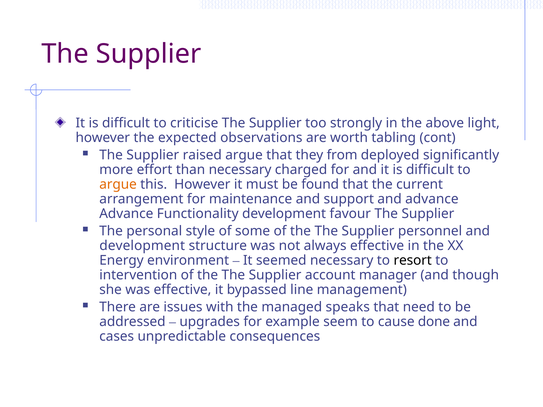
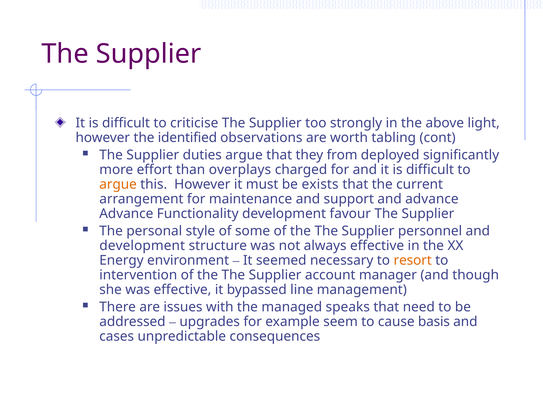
expected: expected -> identified (187, 138)
raised: raised -> duties (202, 155)
than necessary: necessary -> overplays (240, 170)
found: found -> exists (320, 184)
resort colour: black -> orange (413, 261)
done: done -> basis (434, 322)
